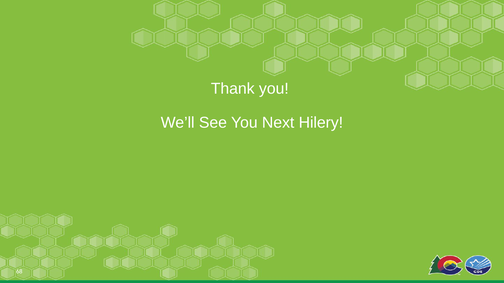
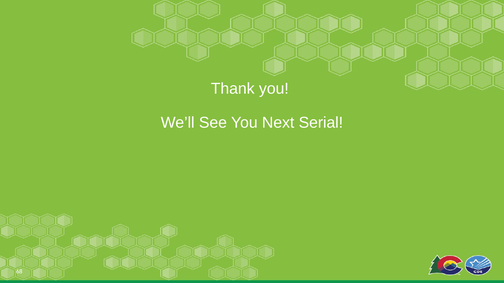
Hilery: Hilery -> Serial (321, 123)
